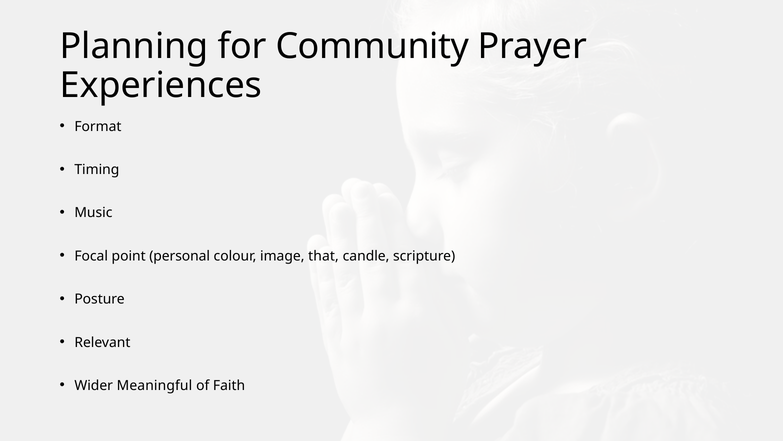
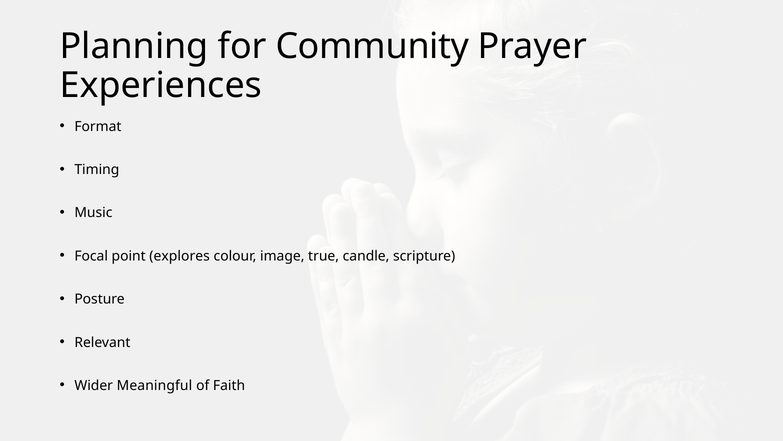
personal: personal -> explores (180, 256)
that: that -> true (324, 256)
